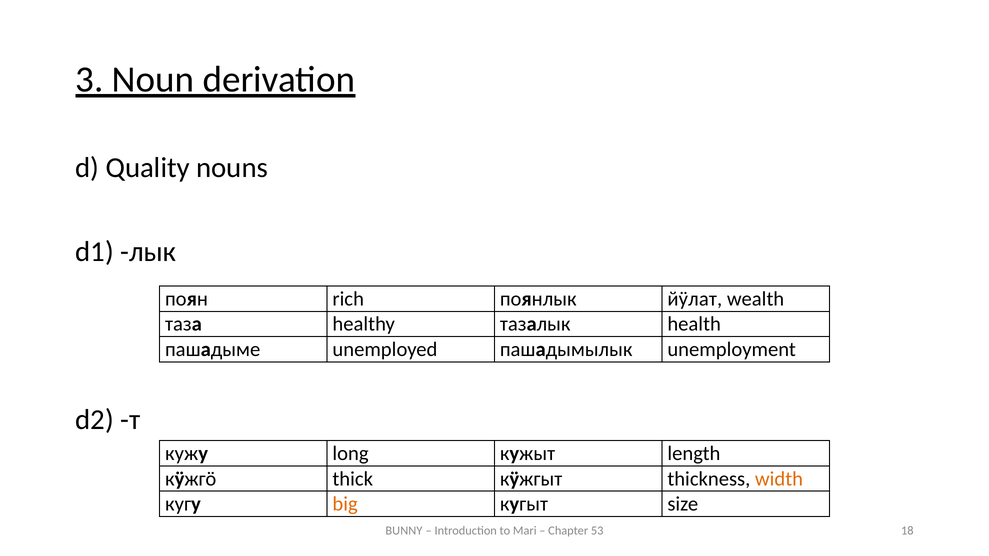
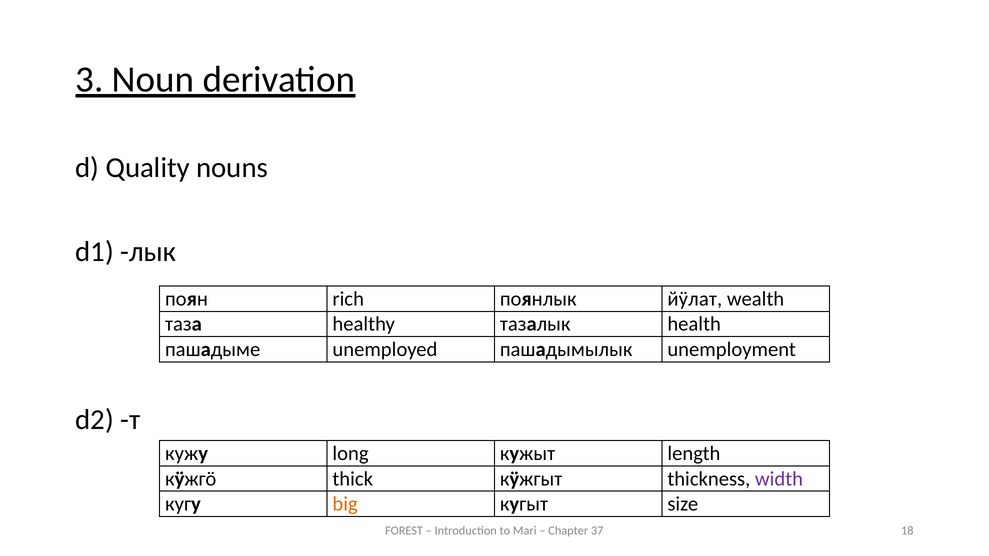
width colour: orange -> purple (779, 479)
BUNNY: BUNNY -> FOREST (404, 531)
53: 53 -> 37 (597, 531)
